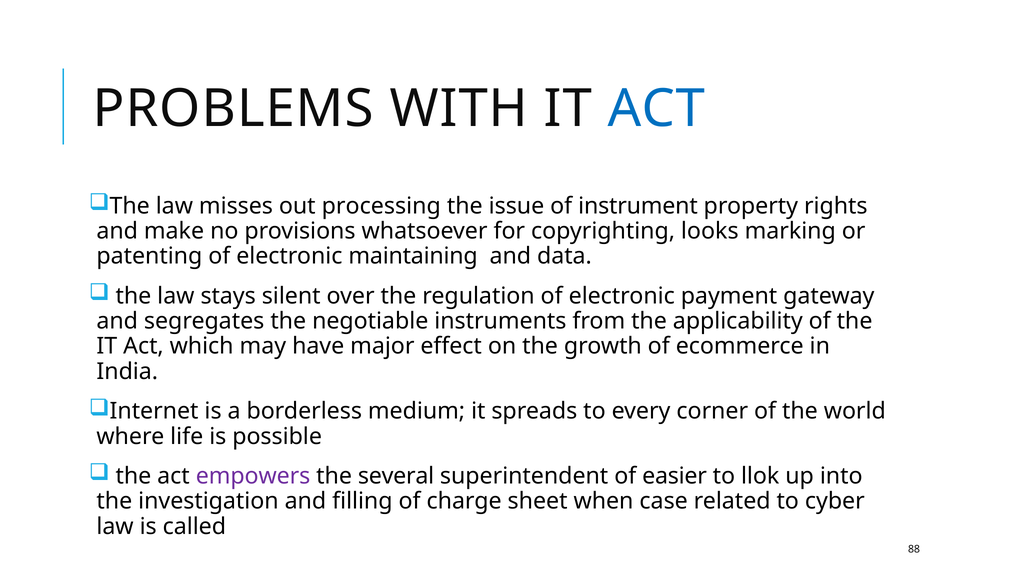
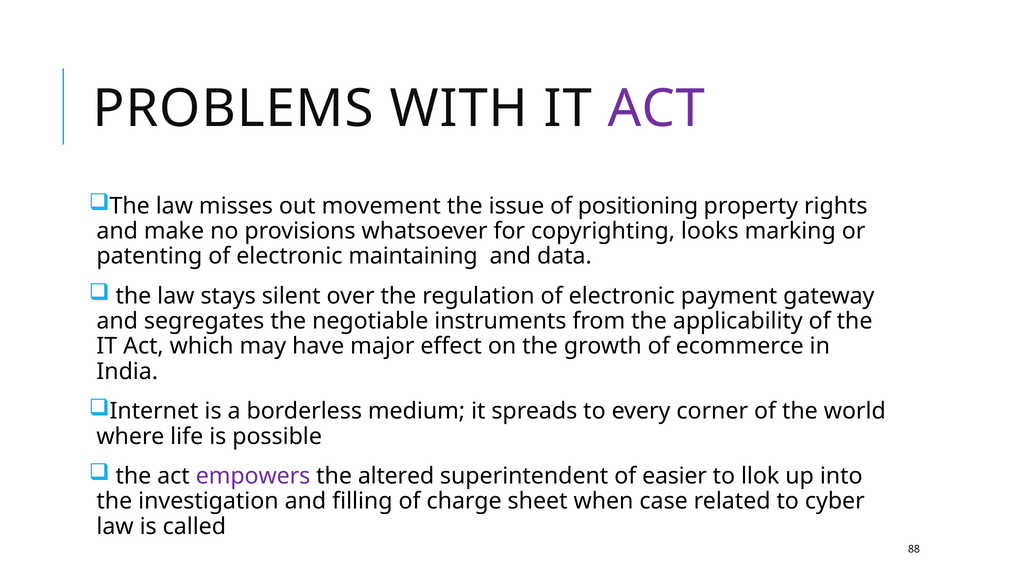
ACT colour: blue -> purple (656, 109)
processing: processing -> movement (381, 206)
instrument: instrument -> positioning (638, 206)
several: several -> altered (396, 476)
